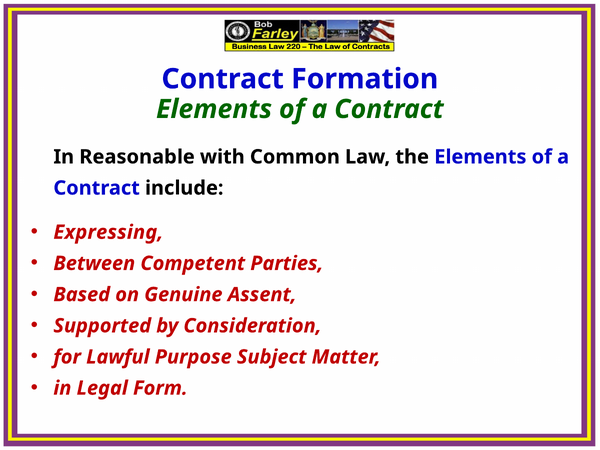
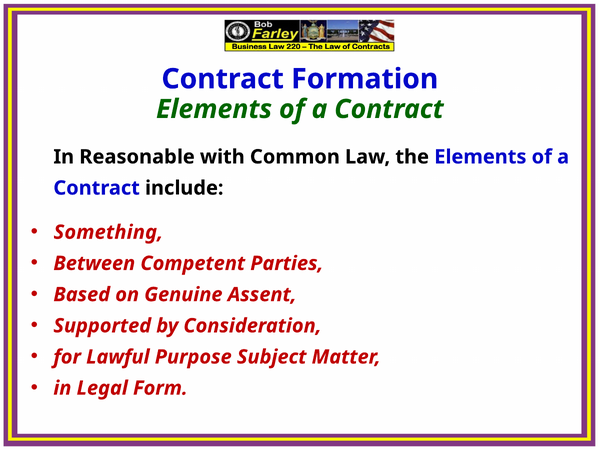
Expressing: Expressing -> Something (108, 232)
